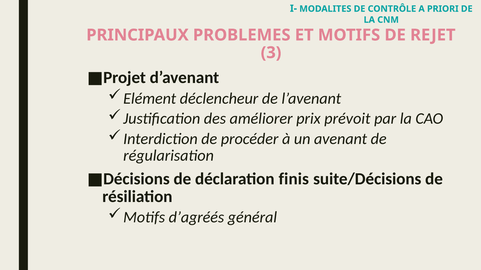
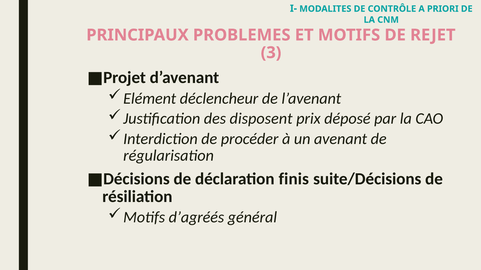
améliorer: améliorer -> disposent (261, 119)
prévoit: prévoit -> déposé (347, 119)
